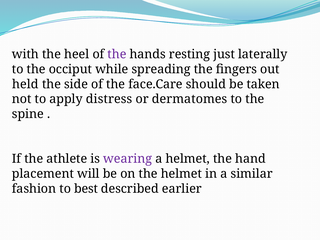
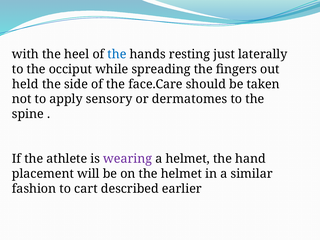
the colour: purple -> blue (117, 54)
distress: distress -> sensory (109, 99)
best: best -> cart (86, 189)
